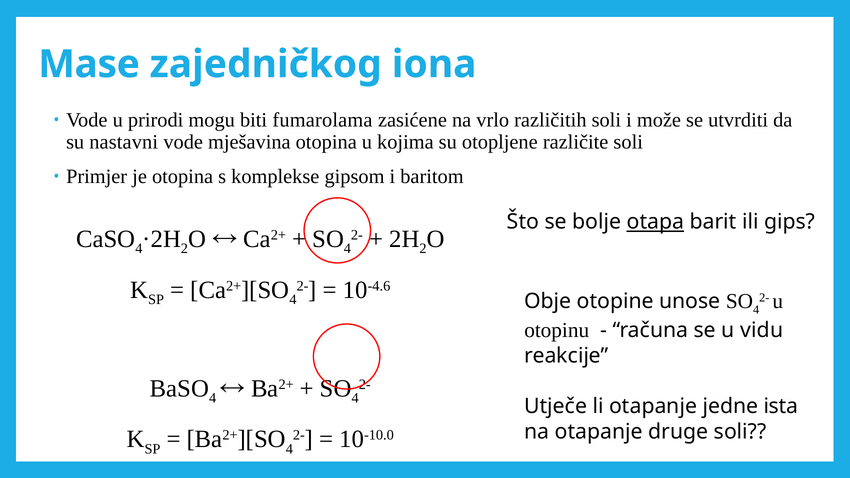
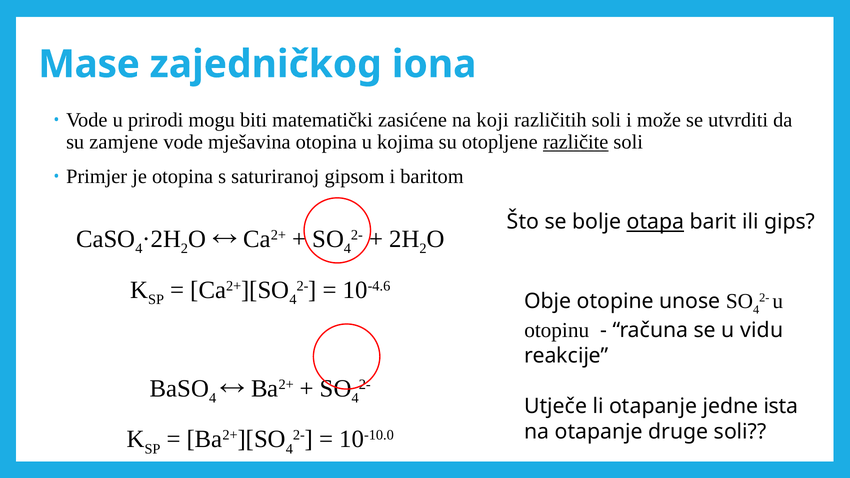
fumarolama: fumarolama -> matematički (323, 120)
vrlo: vrlo -> koji (493, 120)
nastavni: nastavni -> zamjene (124, 142)
različite underline: none -> present (576, 142)
komplekse: komplekse -> saturiranoj (275, 177)
